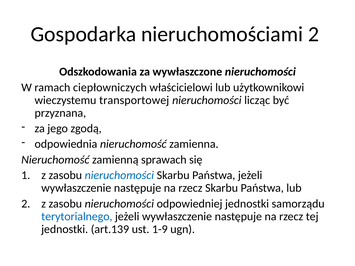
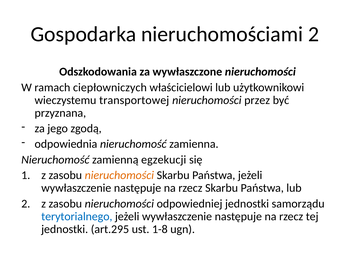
licząc: licząc -> przez (257, 100)
sprawach: sprawach -> egzekucji (164, 160)
nieruchomości colour: blue -> orange (119, 175)
art.139: art.139 -> art.295 (110, 229)
1-9: 1-9 -> 1-8 (160, 229)
